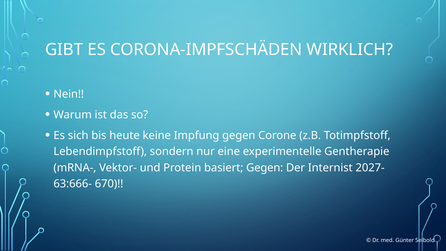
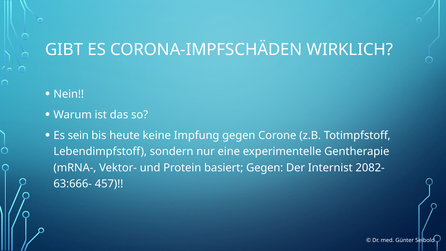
sich: sich -> sein (78, 136)
2027-: 2027- -> 2082- (370, 168)
670: 670 -> 457 (109, 184)
